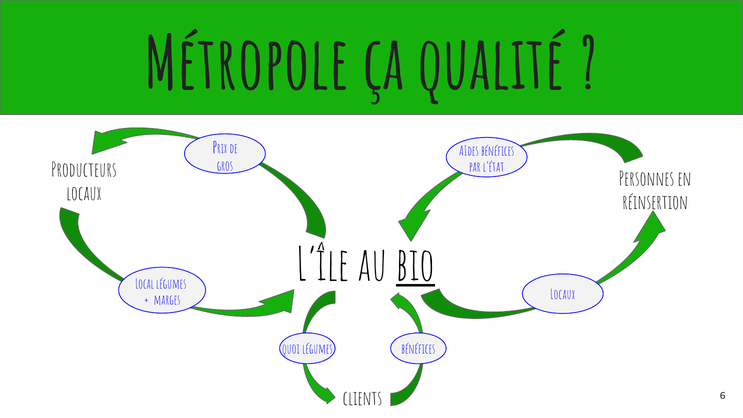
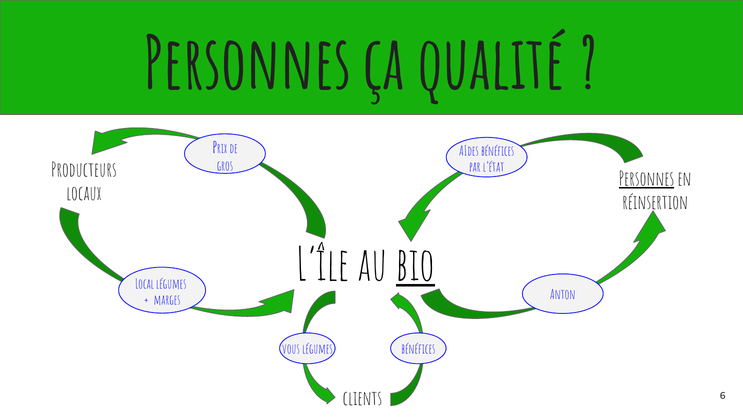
Métropole: Métropole -> Personnes (248, 65)
Personnes underline: none -> present (647, 179)
Locaux: Locaux -> Anton (563, 295)
quoi: quoi -> vous (291, 349)
